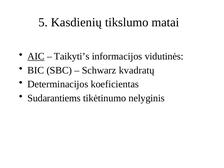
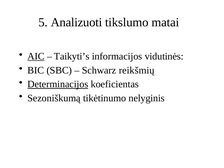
Kasdienių: Kasdienių -> Analizuoti (76, 22)
kvadratų: kvadratų -> reikšmių (137, 70)
Determinacijos underline: none -> present (58, 84)
Sudarantiems: Sudarantiems -> Sezoniškumą (54, 98)
